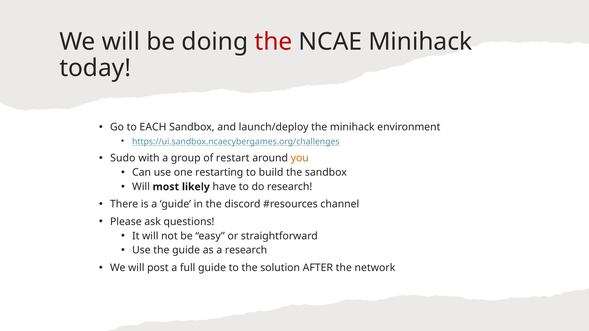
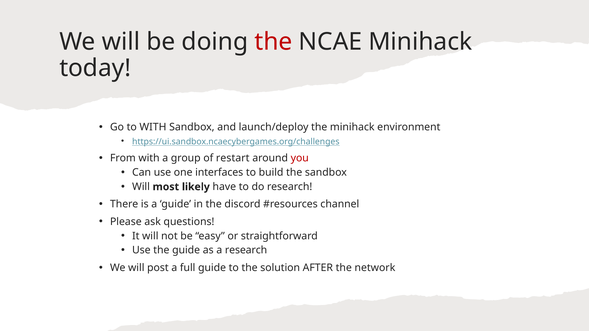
to EACH: EACH -> WITH (153, 127)
Sudo: Sudo -> From (123, 158)
you colour: orange -> red (300, 158)
restarting: restarting -> interfaces (219, 173)
